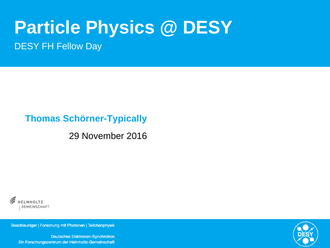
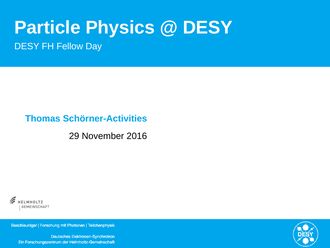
Schörner-Typically: Schörner-Typically -> Schörner-Activities (105, 118)
